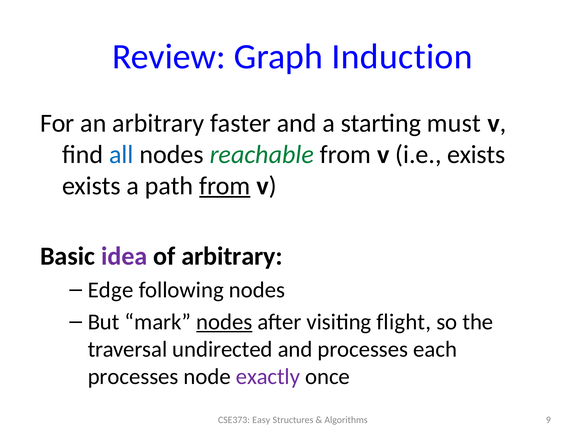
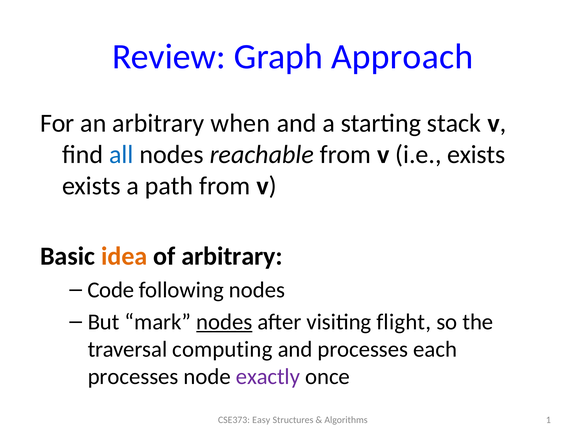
Induction: Induction -> Approach (402, 57)
faster: faster -> when (240, 123)
must: must -> stack (454, 123)
reachable colour: green -> black (262, 154)
from underline: present -> none (225, 186)
idea colour: purple -> orange (124, 256)
Edge: Edge -> Code (111, 290)
undirected: undirected -> computing (222, 349)
9: 9 -> 1 (548, 420)
